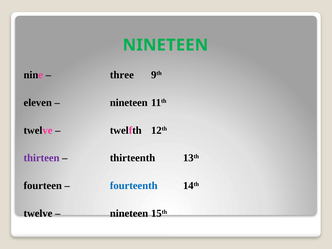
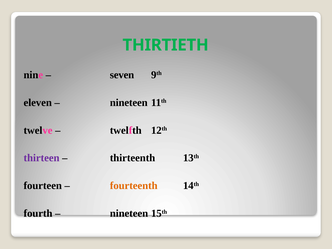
NINETEEN: NINETEEN -> THIRTIETH (166, 45)
three: three -> seven (122, 75)
fourteenth colour: blue -> orange (134, 186)
twelve: twelve -> fourth (38, 213)
